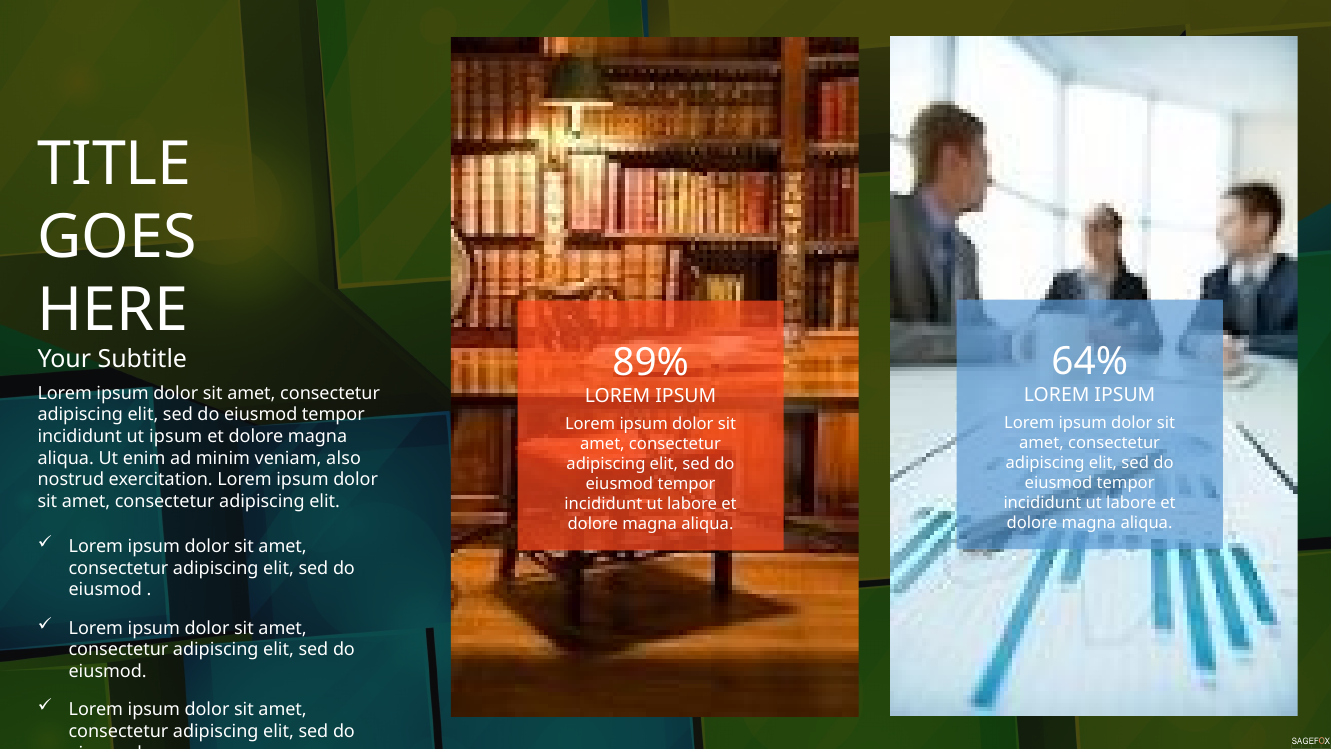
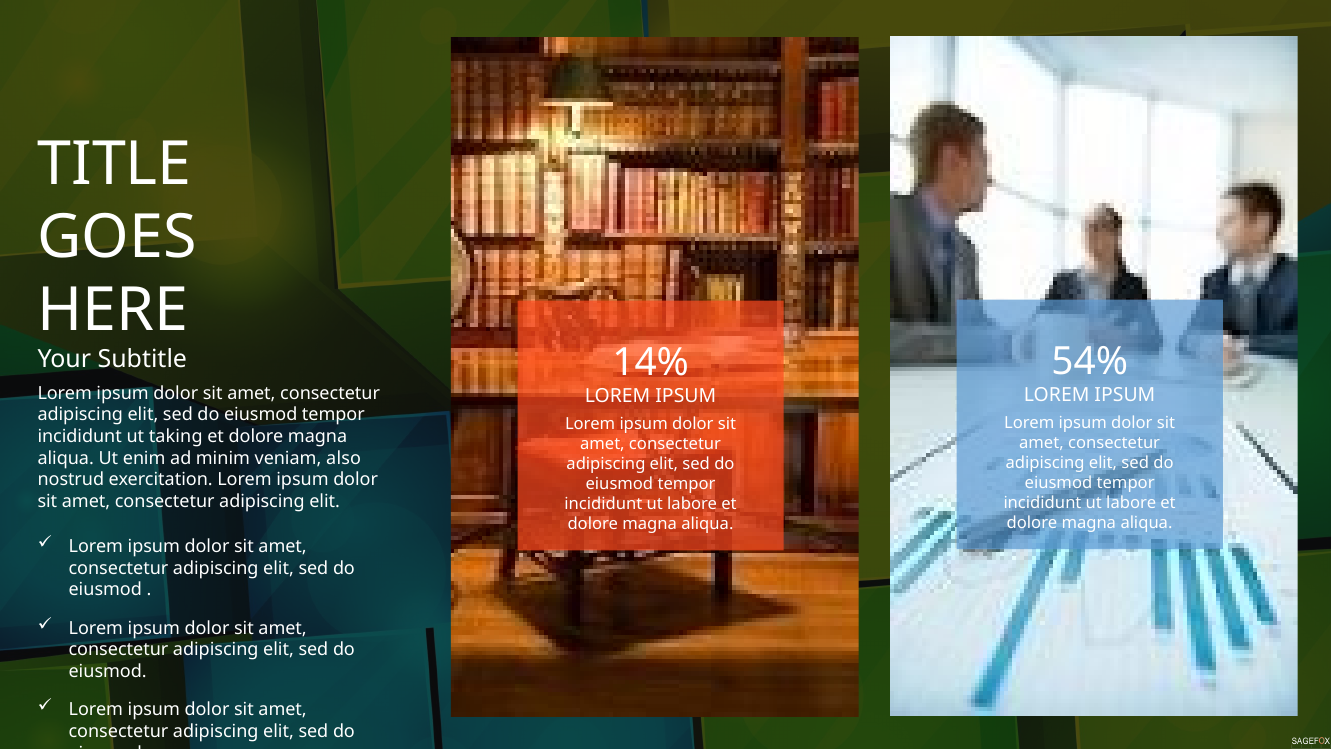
64%: 64% -> 54% (1090, 361)
89%: 89% -> 14% (651, 362)
ut ipsum: ipsum -> taking (176, 436)
